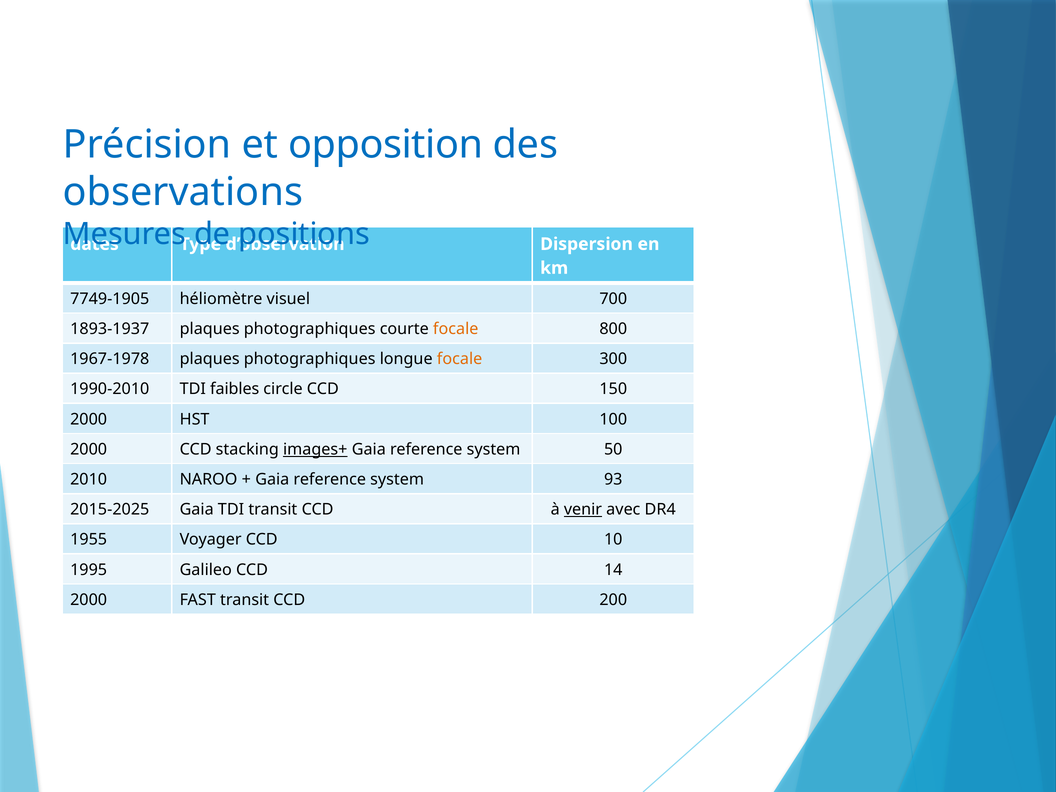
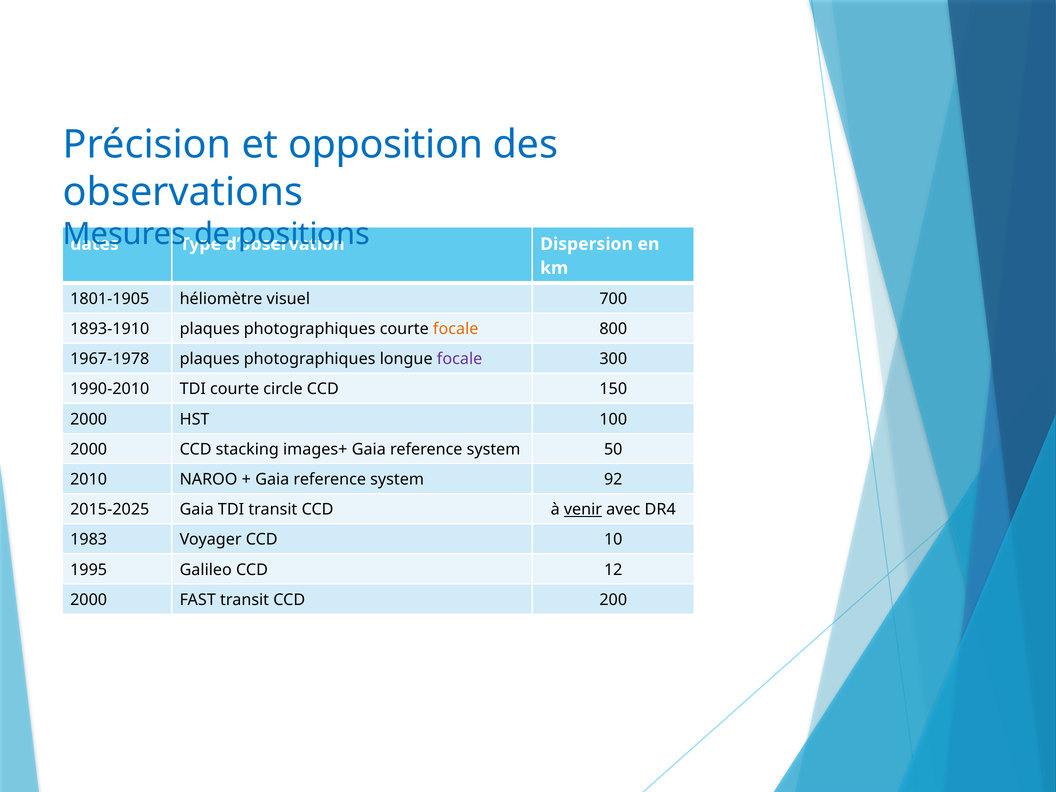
7749-1905: 7749-1905 -> 1801-1905 (110, 299)
1893-1937: 1893-1937 -> 1893-1910 (110, 329)
focale colour: orange -> purple (460, 359)
TDI faibles: faibles -> courte (235, 389)
images+ underline: present -> none (315, 449)
93: 93 -> 92 (613, 479)
1955: 1955 -> 1983 (89, 540)
14: 14 -> 12 (613, 570)
